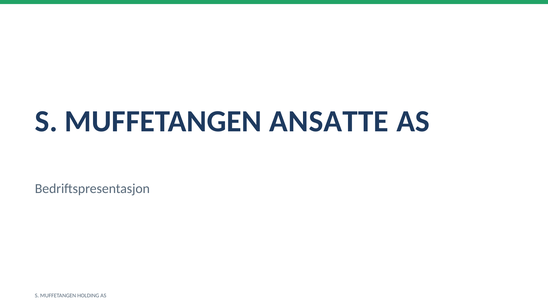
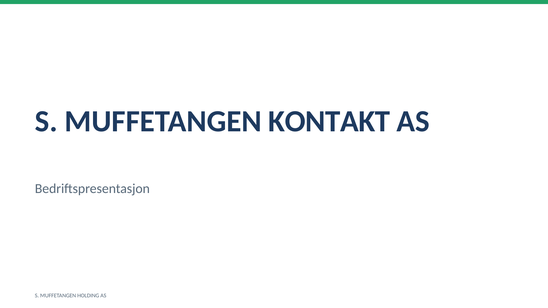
ANSATTE: ANSATTE -> KONTAKT (329, 122)
